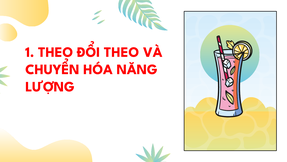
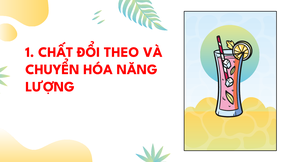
1 THEO: THEO -> CHẤT (56, 52)
